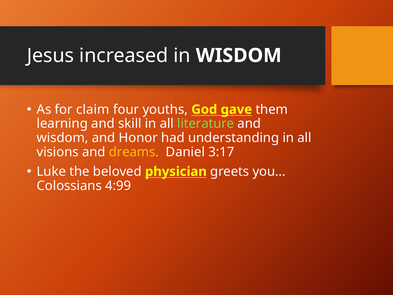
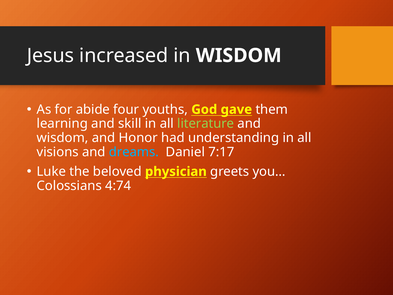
claim: claim -> abide (93, 109)
dreams colour: yellow -> light blue (134, 152)
3:17: 3:17 -> 7:17 (221, 152)
4:99: 4:99 -> 4:74 (118, 186)
